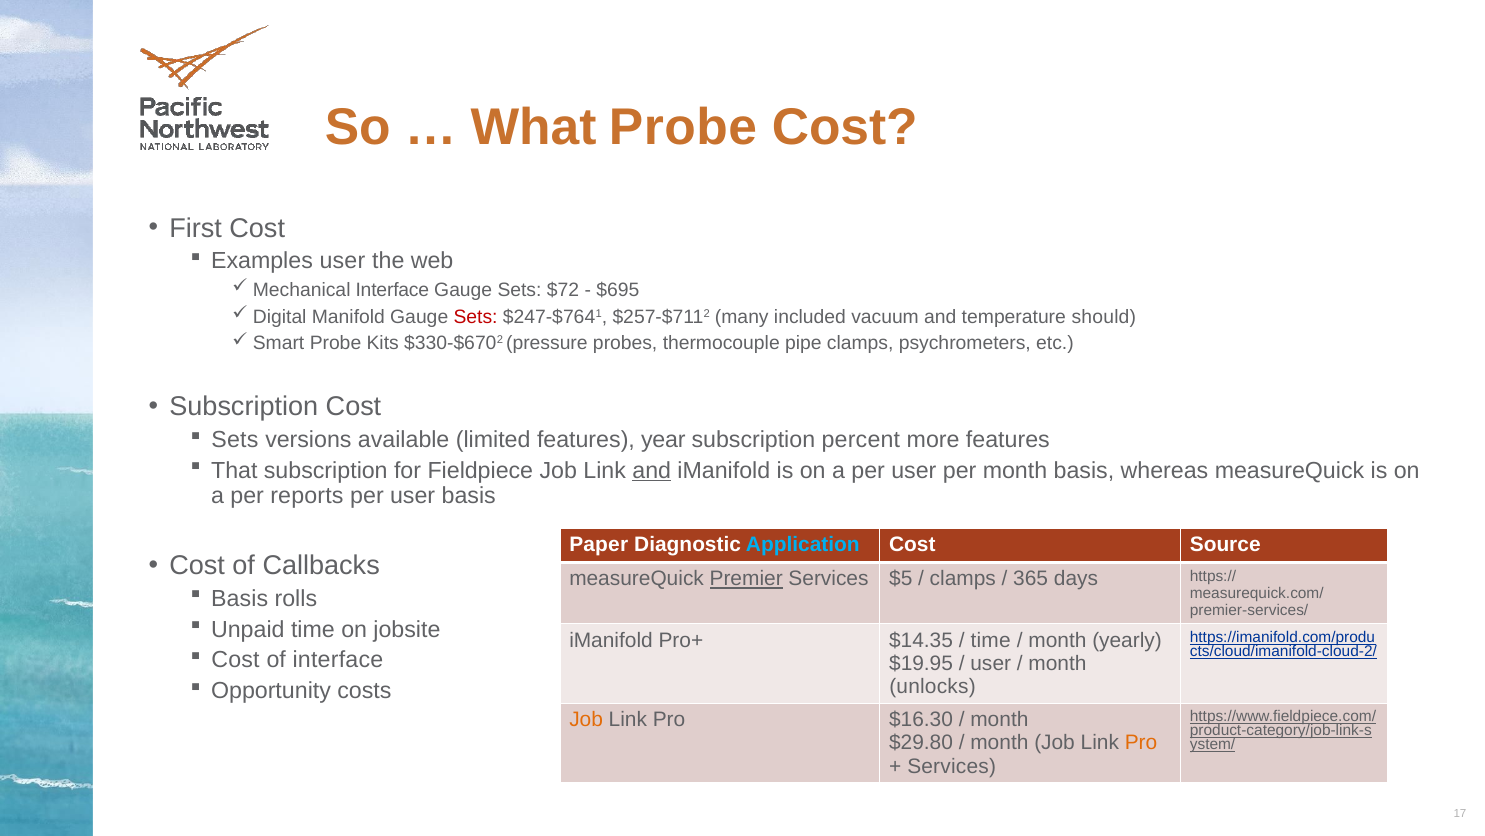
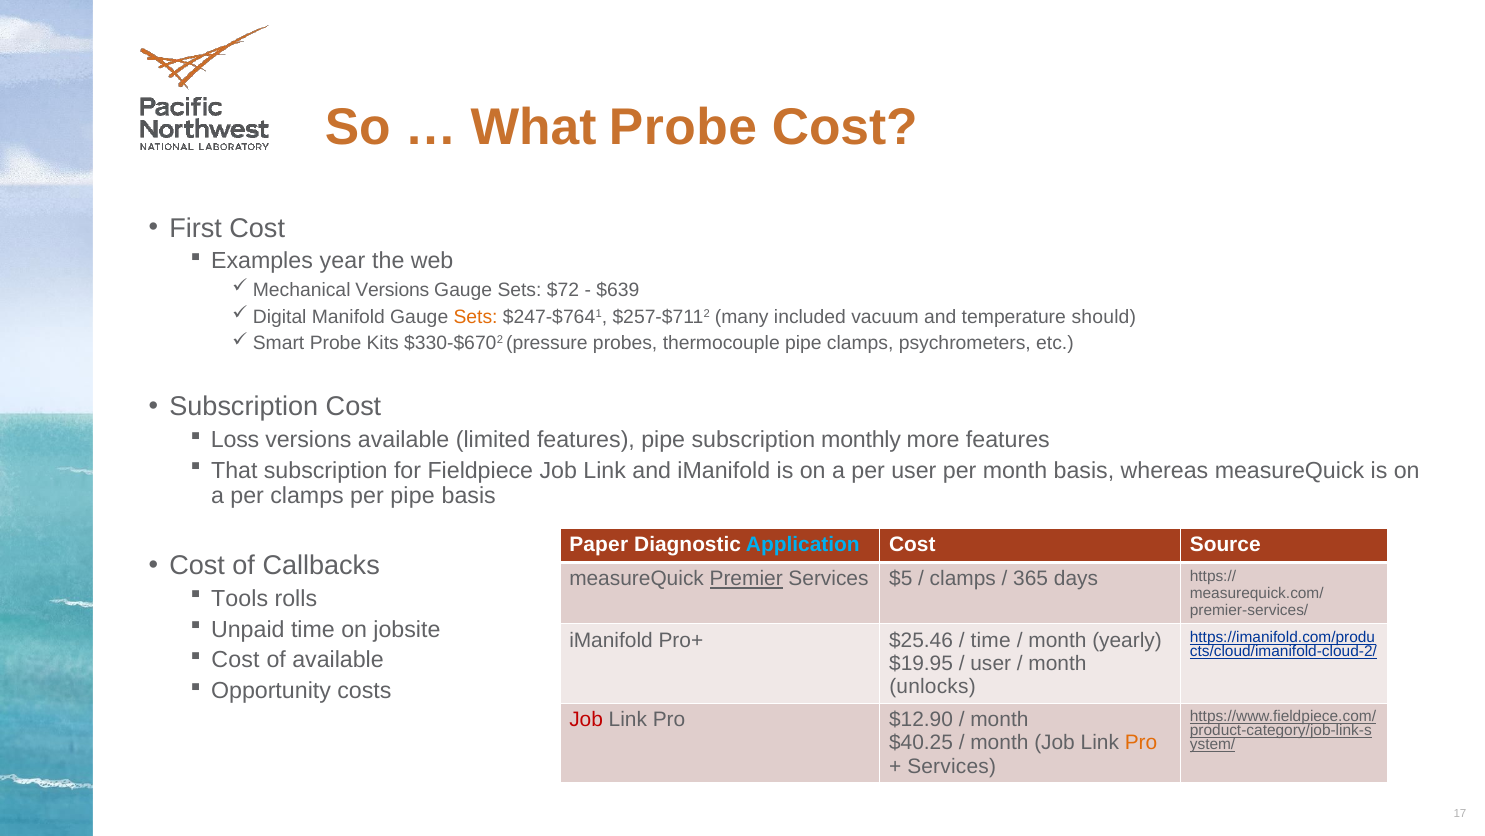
Examples user: user -> year (342, 261)
Mechanical Interface: Interface -> Versions (392, 290)
$695: $695 -> $639 (618, 290)
Sets colour: red -> orange (476, 316)
Sets: Sets -> Loss (235, 439)
features year: year -> pipe (663, 439)
percent: percent -> monthly (861, 439)
and underline: present -> none (652, 470)
per reports: reports -> clamps (307, 495)
user: user -> pipe (413, 495)
Basis: Basis -> Tools (240, 598)
$14.35: $14.35 -> $25.46 (921, 640)
of interface: interface -> available (338, 660)
Job colour: orange -> red (586, 719)
$16.30: $16.30 -> $12.90 (921, 719)
$29.80: $29.80 -> $40.25 (921, 742)
